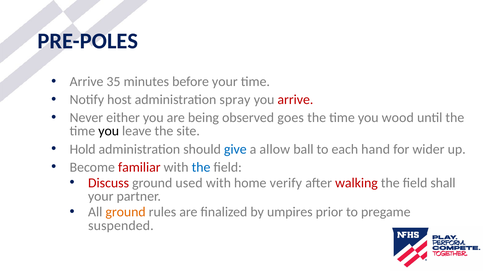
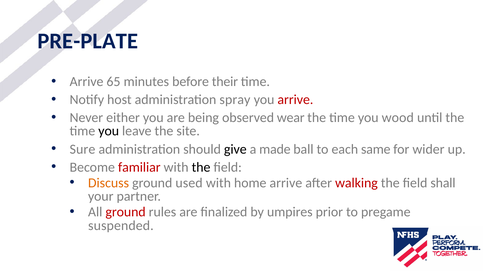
PRE-POLES: PRE-POLES -> PRE-PLATE (88, 41)
35: 35 -> 65 (113, 82)
before your: your -> their (225, 82)
goes: goes -> wear (291, 118)
Hold: Hold -> Sure (82, 149)
give colour: blue -> black (235, 149)
allow: allow -> made (275, 149)
hand: hand -> same (376, 149)
the colour: blue -> black (201, 167)
Discuss colour: red -> orange (109, 183)
home verify: verify -> arrive (286, 183)
ground colour: orange -> red (126, 212)
